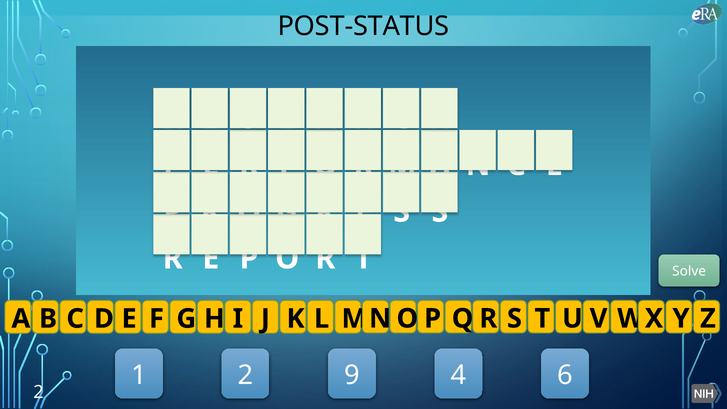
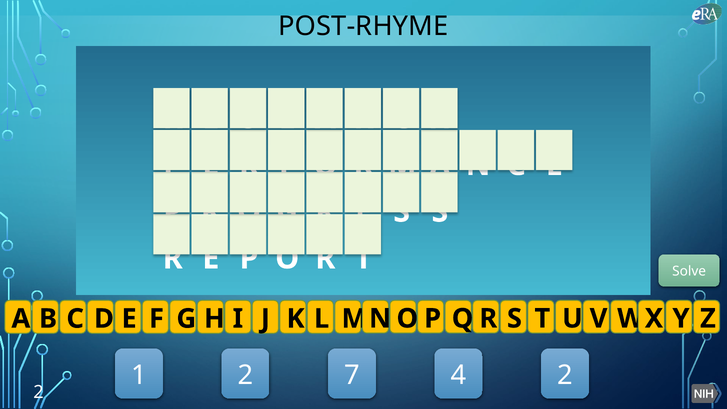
POST-STATUS: POST-STATUS -> POST-RHYME (363, 26)
9: 9 -> 7 (352, 375)
4 6: 6 -> 2 (565, 375)
